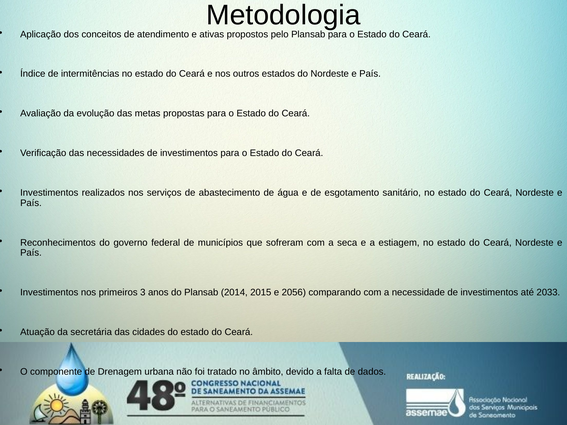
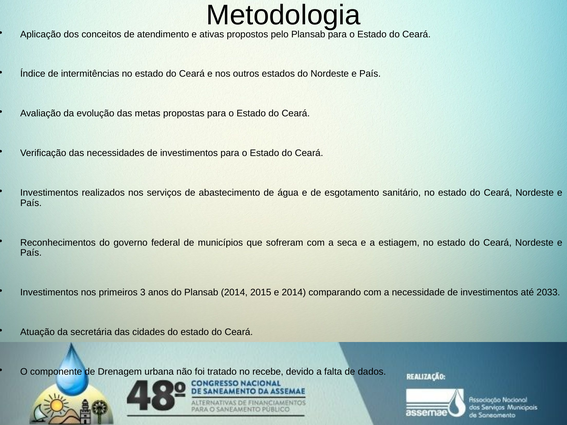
e 2056: 2056 -> 2014 (294, 293)
âmbito: âmbito -> recebe (268, 372)
